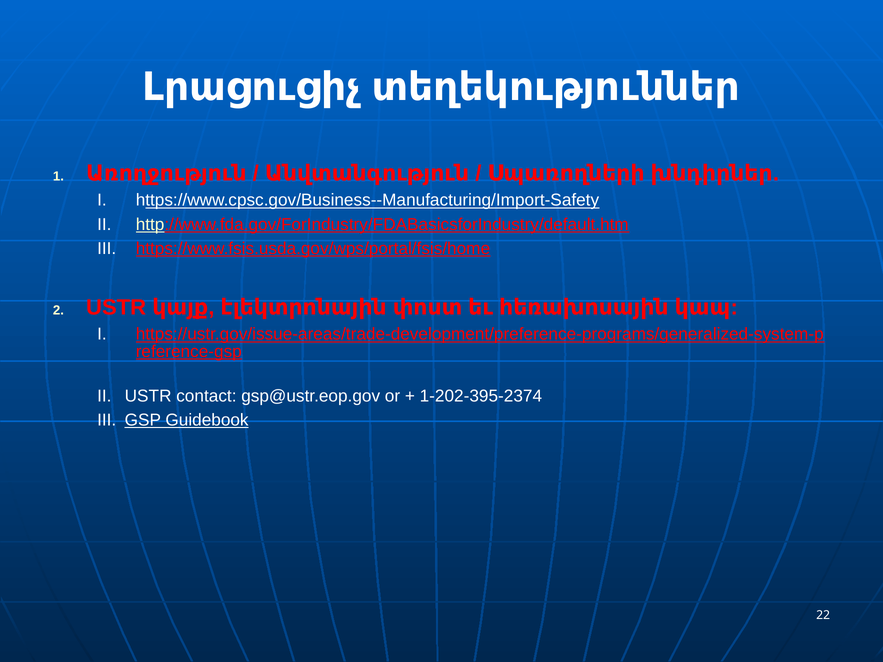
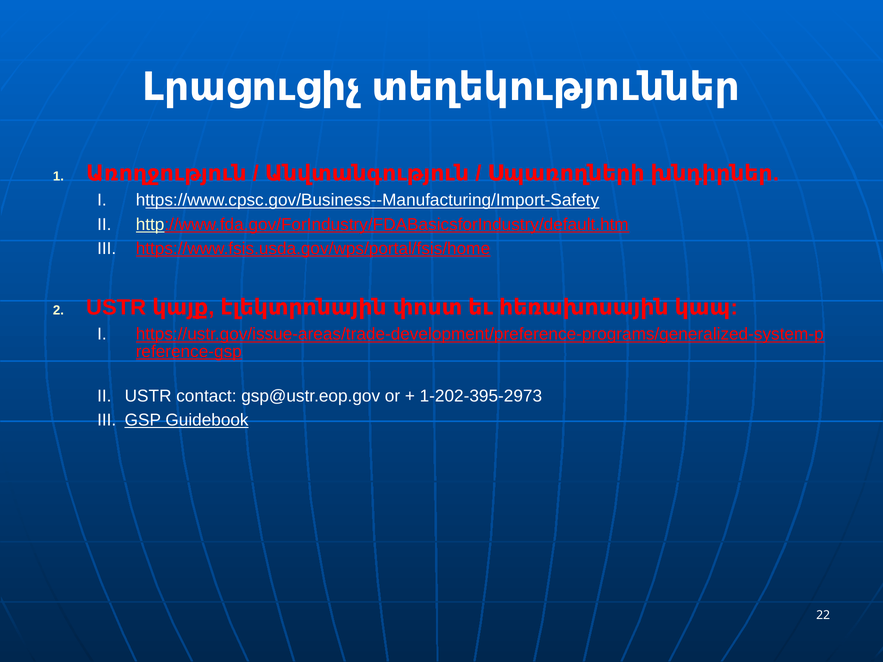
1-202-395-2374: 1-202-395-2374 -> 1-202-395-2973 (481, 396)
